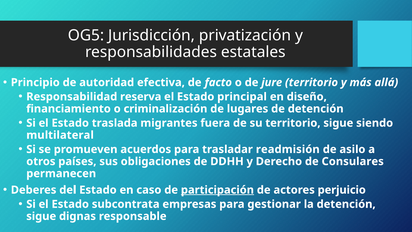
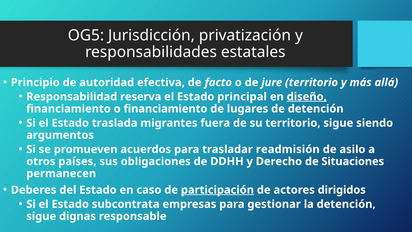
diseño underline: none -> present (307, 97)
o criminalización: criminalización -> financiamiento (165, 109)
multilateral: multilateral -> argumentos (60, 135)
Consulares: Consulares -> Situaciones (353, 161)
perjuicio: perjuicio -> dirigidos (342, 190)
